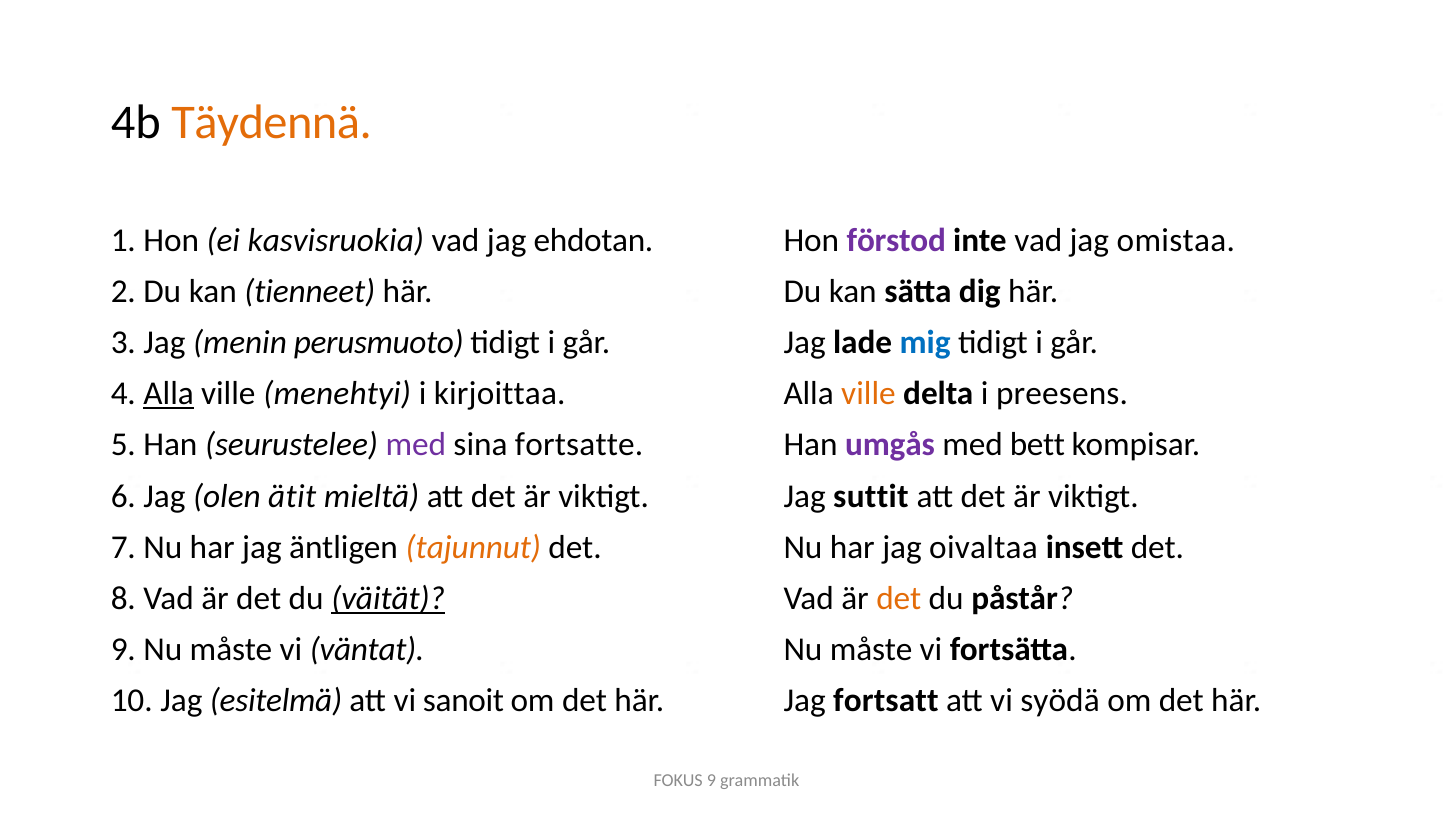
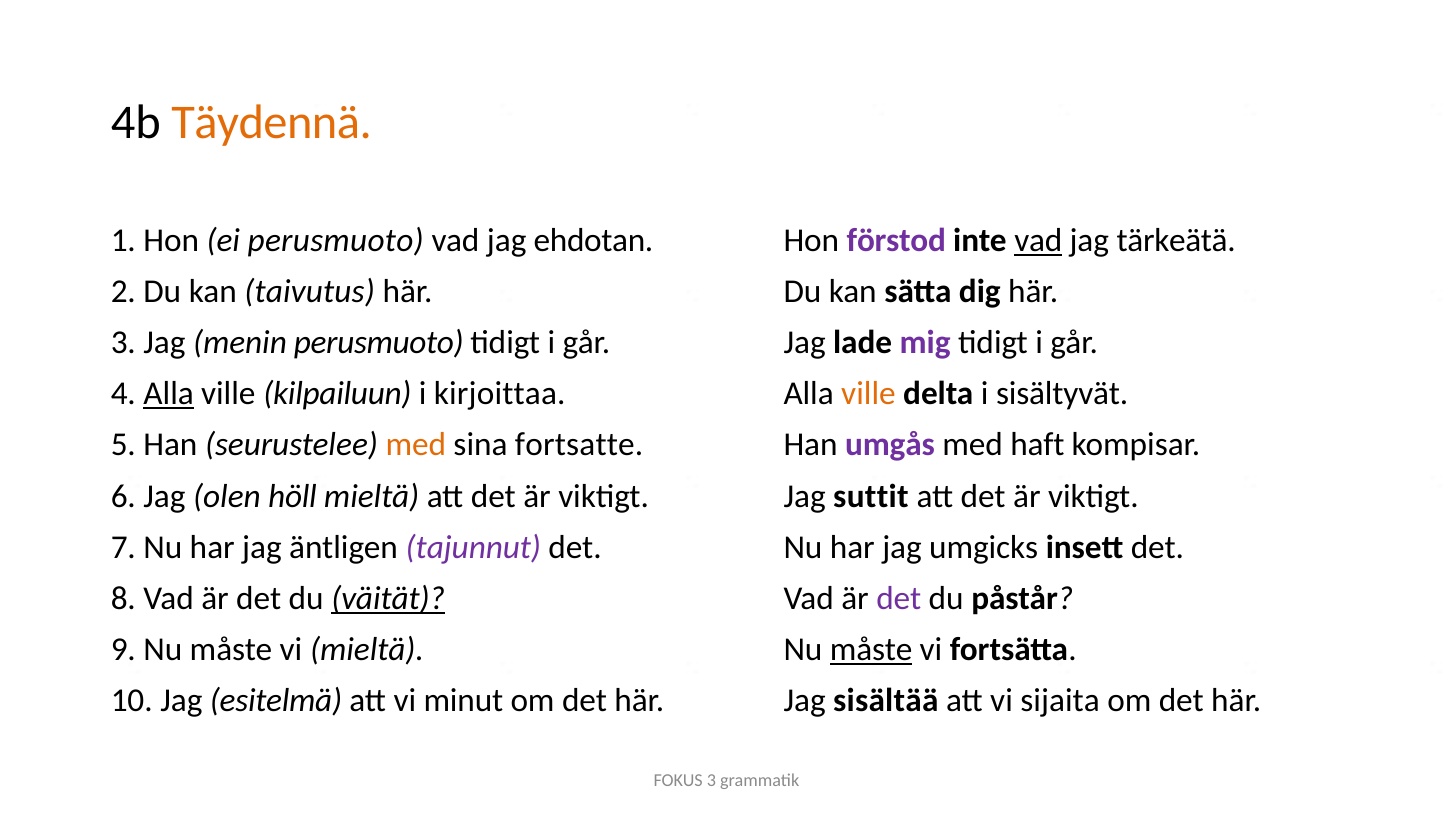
ei kasvisruokia: kasvisruokia -> perusmuoto (336, 241)
vad underline: none -> present (1038, 241)
omistaa: omistaa -> tärkeätä (1176, 241)
tienneet: tienneet -> taivutus (310, 292)
mig colour: blue -> purple (925, 343)
menehtyi: menehtyi -> kilpailuun (337, 394)
preesens: preesens -> sisältyvät (1062, 394)
med colour: purple -> orange (416, 445)
bett: bett -> haft (1037, 445)
ätit: ätit -> höll (293, 496)
tajunnut colour: orange -> purple (473, 547)
oivaltaa: oivaltaa -> umgicks (984, 547)
det colour: orange -> purple (899, 598)
vi väntat: väntat -> mieltä (367, 650)
måste underline: none -> present (871, 650)
sanoit: sanoit -> minut (463, 701)
fortsatt: fortsatt -> sisältää (886, 701)
syödä: syödä -> sijaita (1060, 701)
FOKUS 9: 9 -> 3 (711, 780)
